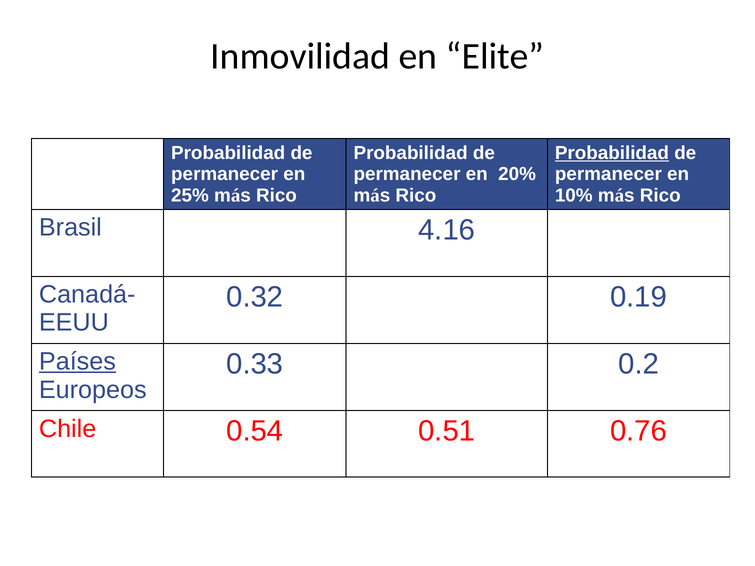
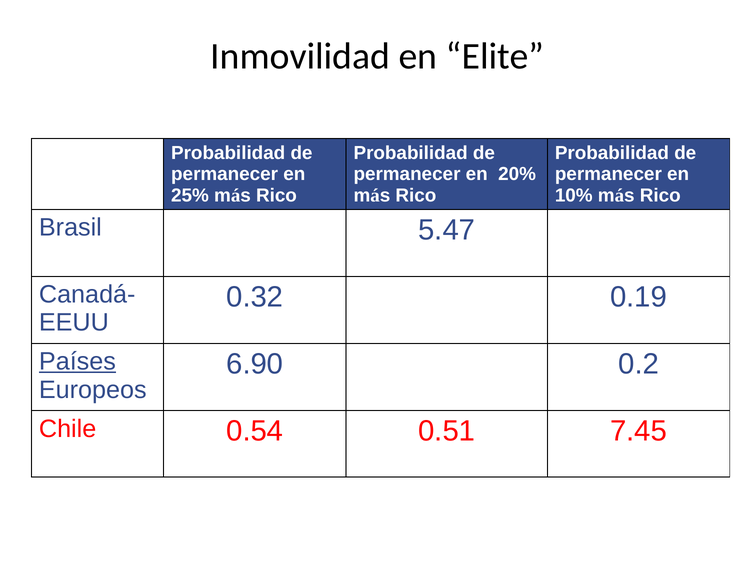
Probabilidad underline: present -> none (612, 153)
4.16: 4.16 -> 5.47 (447, 230)
0.33: 0.33 -> 6.90 (255, 364)
0.76: 0.76 -> 7.45 (639, 431)
